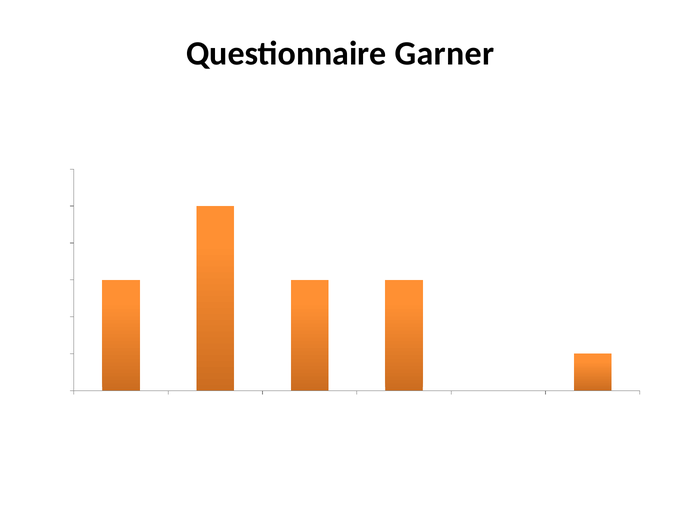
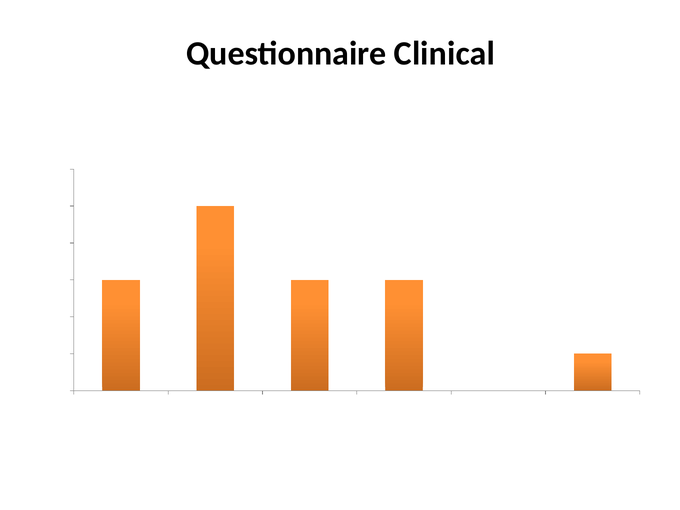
Garner: Garner -> Clinical (445, 54)
